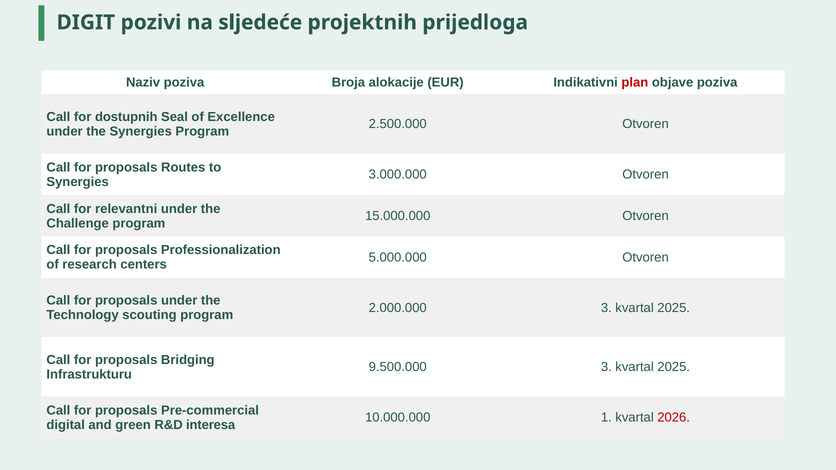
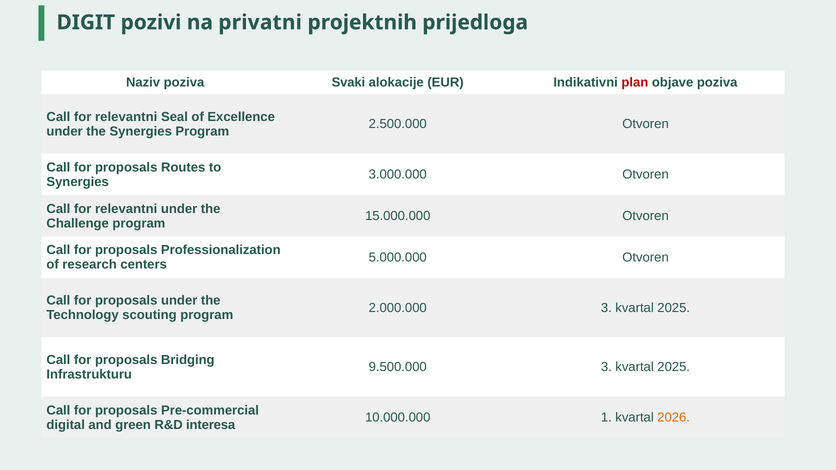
sljedeće: sljedeće -> privatni (260, 22)
Broja: Broja -> Svaki (348, 83)
dostupnih: dostupnih -> relevantni (126, 117)
2026 colour: red -> orange (674, 418)
